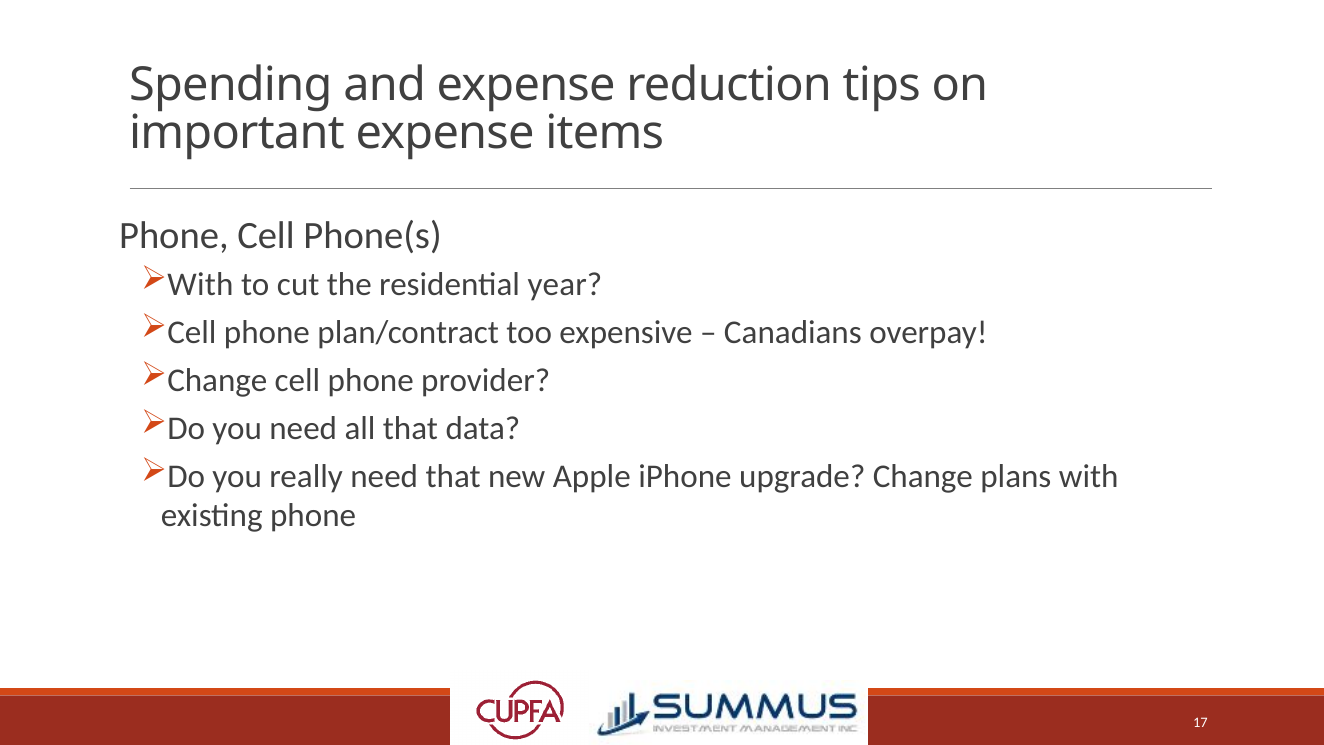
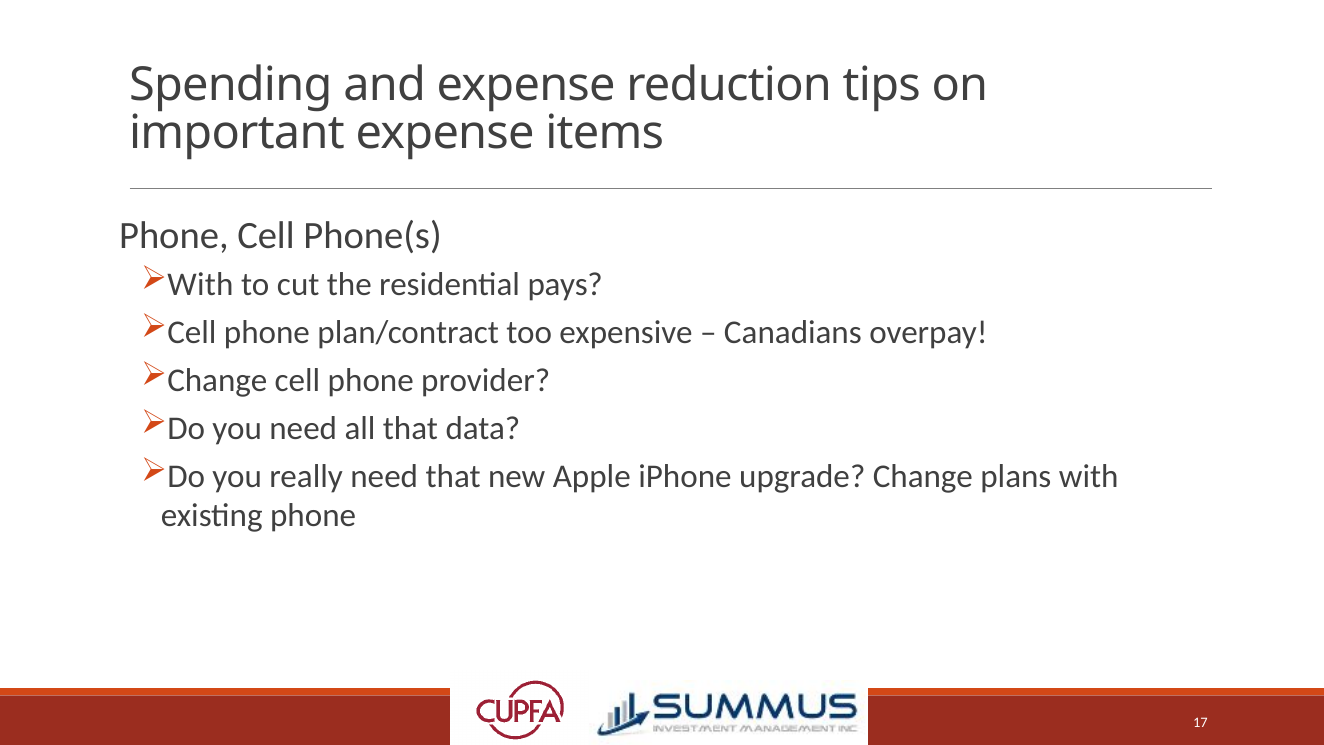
year: year -> pays (565, 284)
